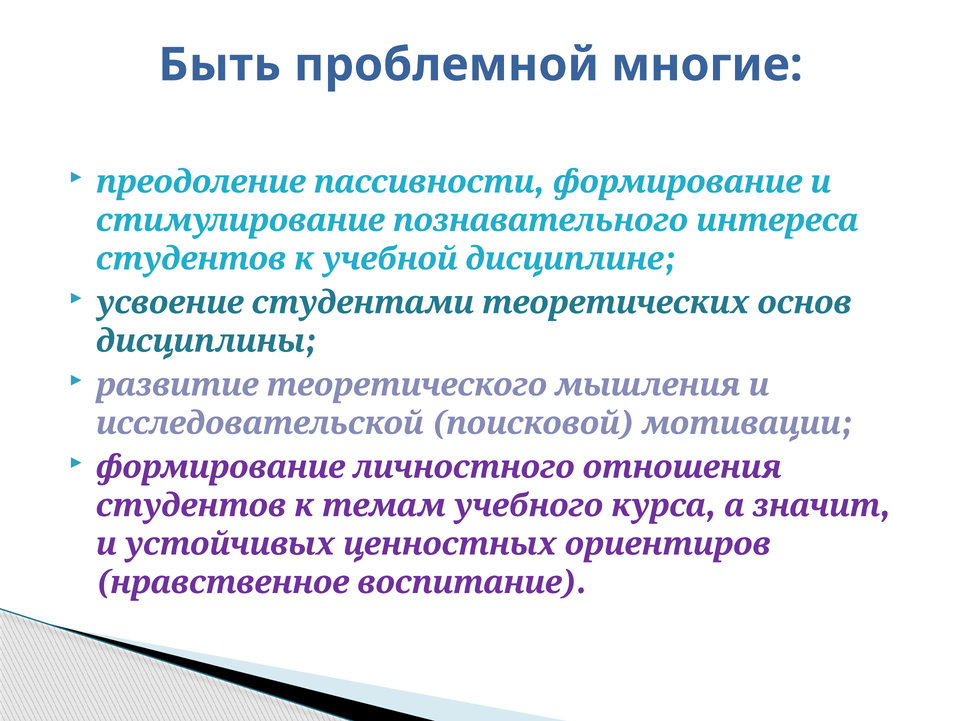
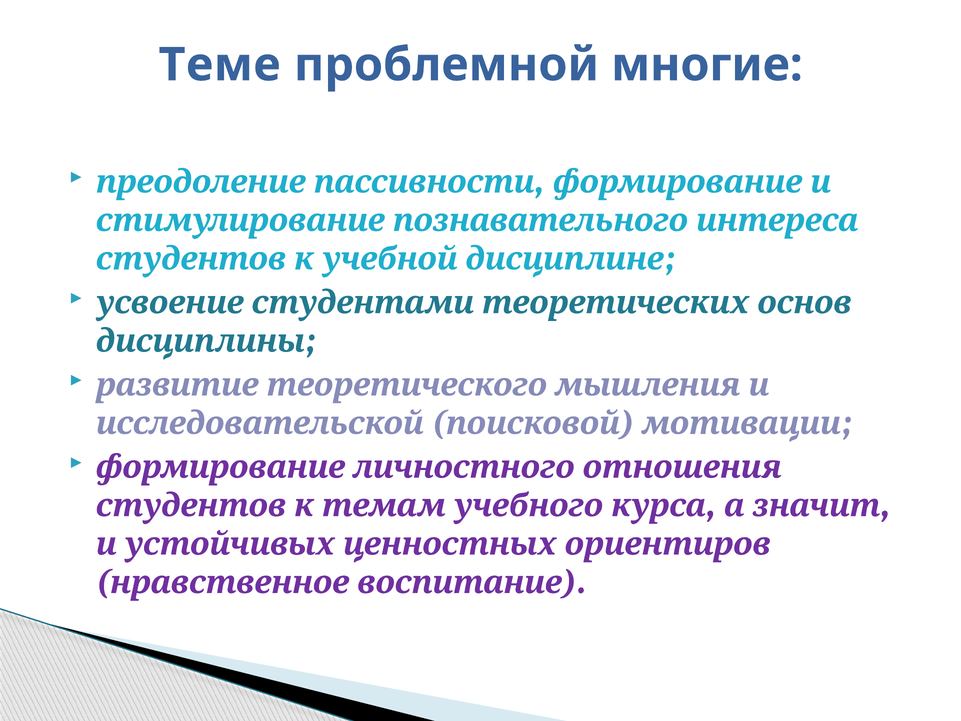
Быть: Быть -> Теме (220, 65)
